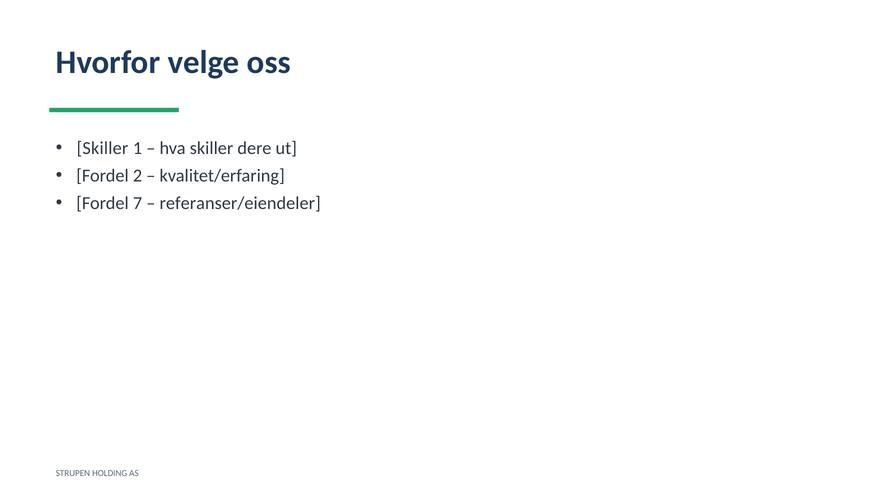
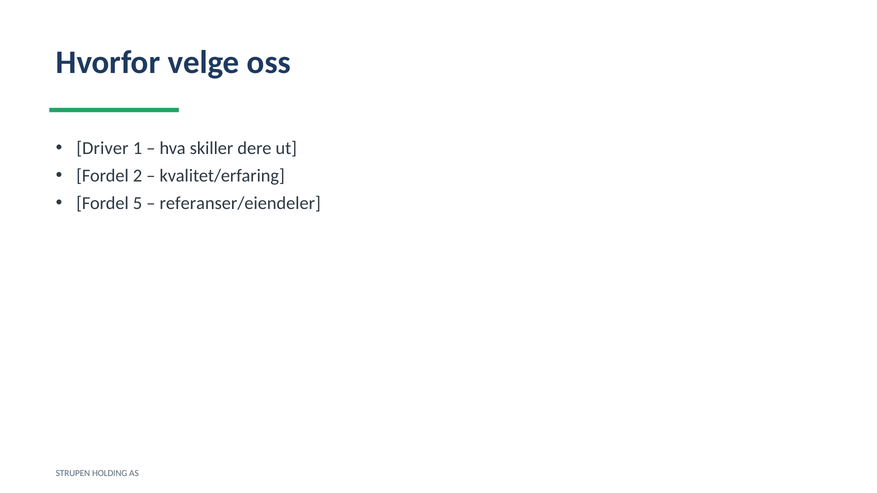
Skiller: Skiller -> Driver (102, 149)
7: 7 -> 5 (138, 203)
